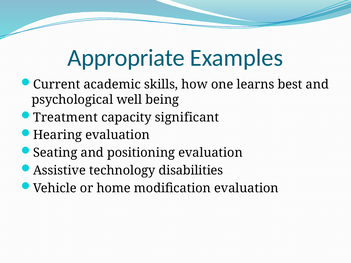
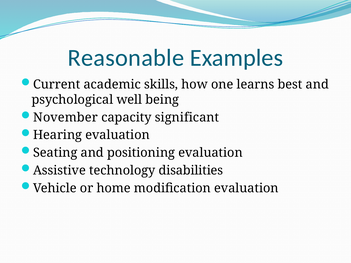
Appropriate: Appropriate -> Reasonable (126, 58)
Treatment: Treatment -> November (65, 117)
